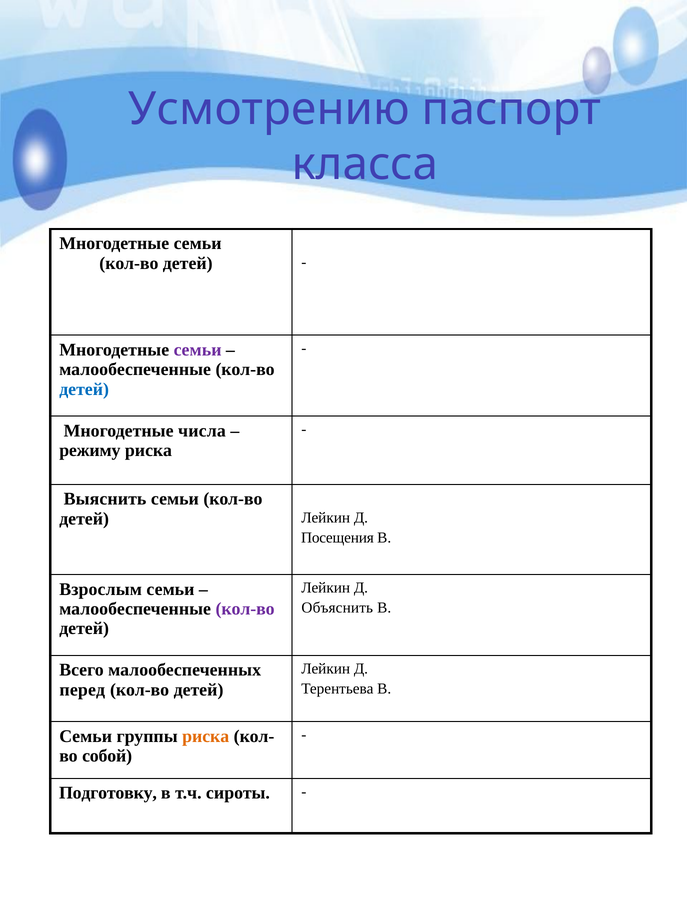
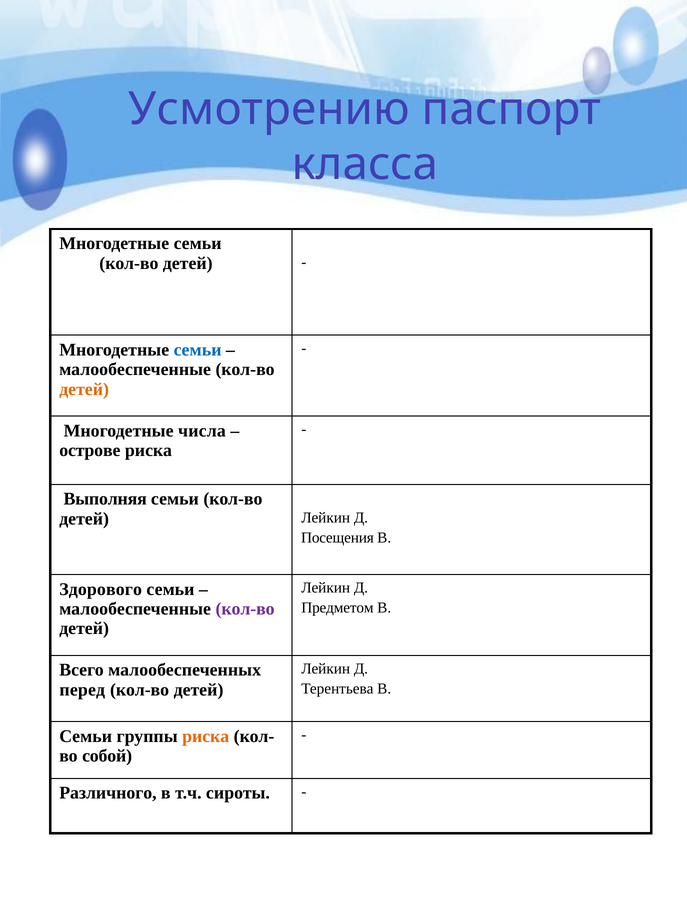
семьи colour: purple -> blue (198, 350)
детей colour: blue -> orange (84, 389)
режиму: режиму -> острове (90, 450)
Выяснить: Выяснить -> Выполняя (105, 499)
Взрослым: Взрослым -> Здорового (101, 589)
Объяснить: Объяснить -> Предметом (337, 608)
Подготовку: Подготовку -> Различного (108, 793)
